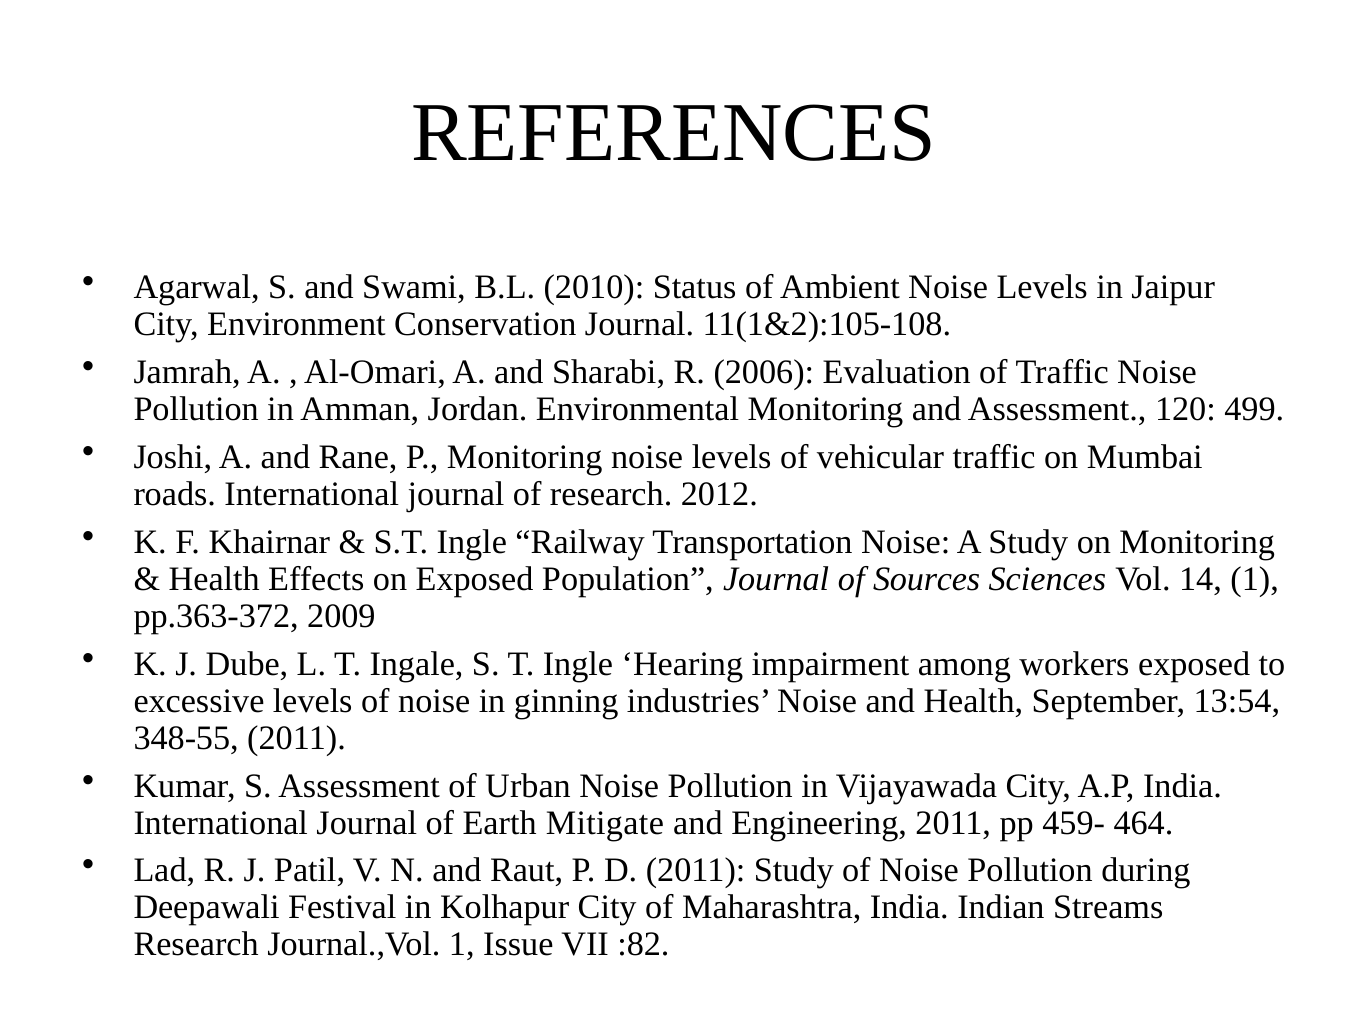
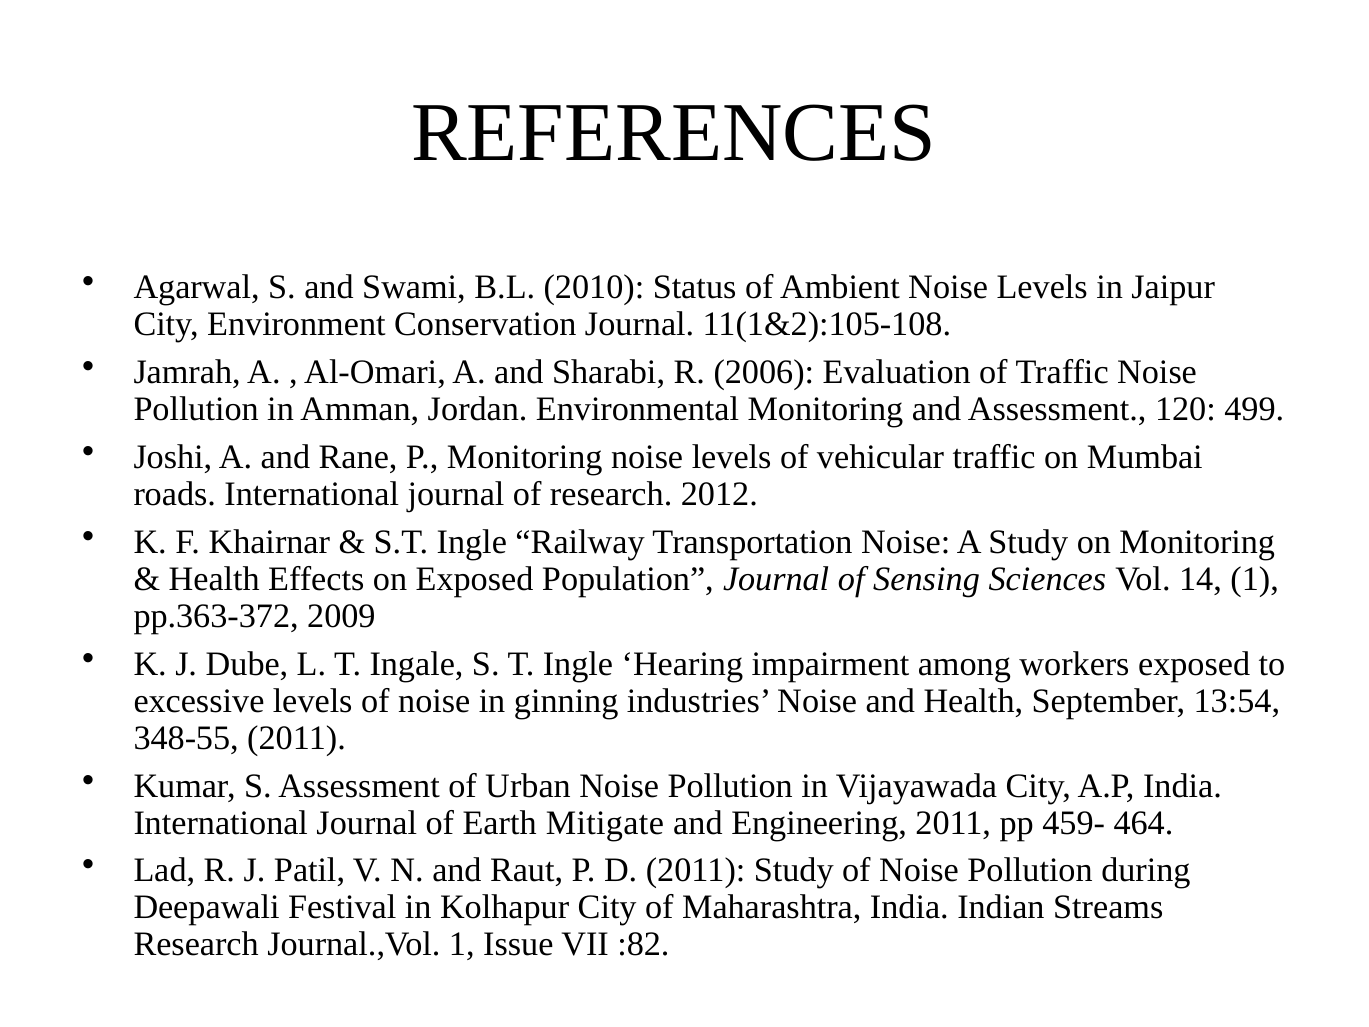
Sources: Sources -> Sensing (927, 579)
